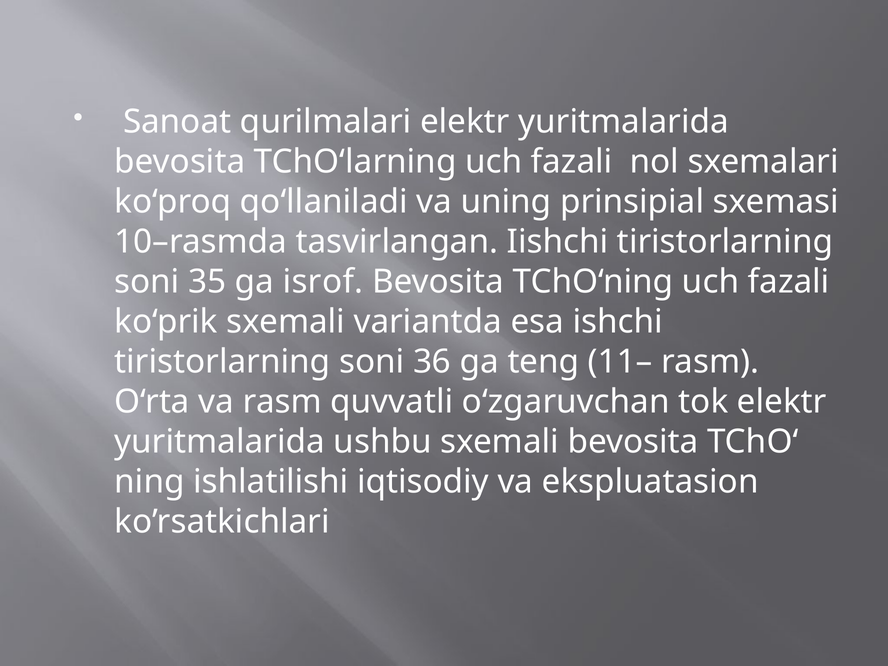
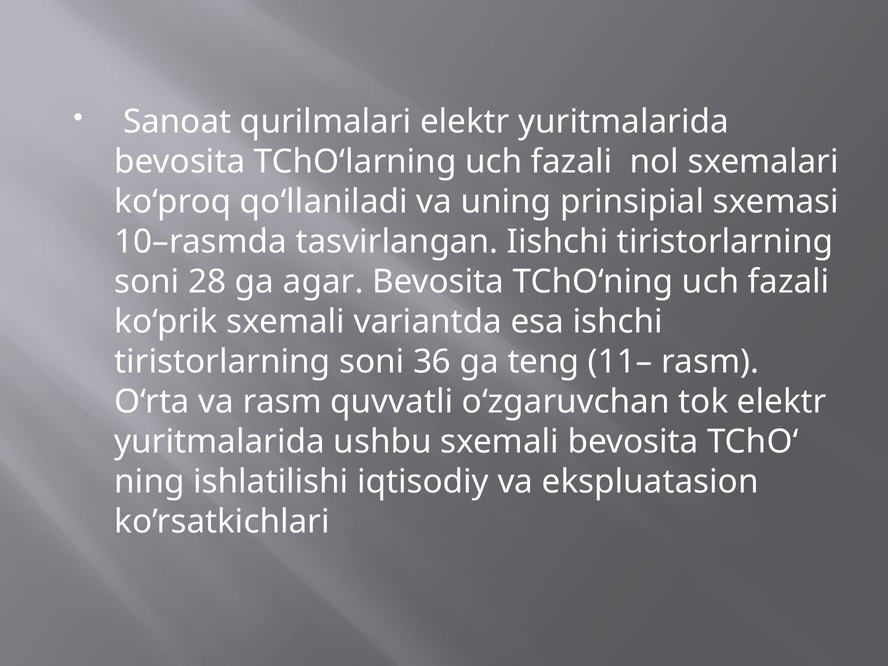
35: 35 -> 28 (207, 282)
isrof: isrof -> agar (323, 282)
